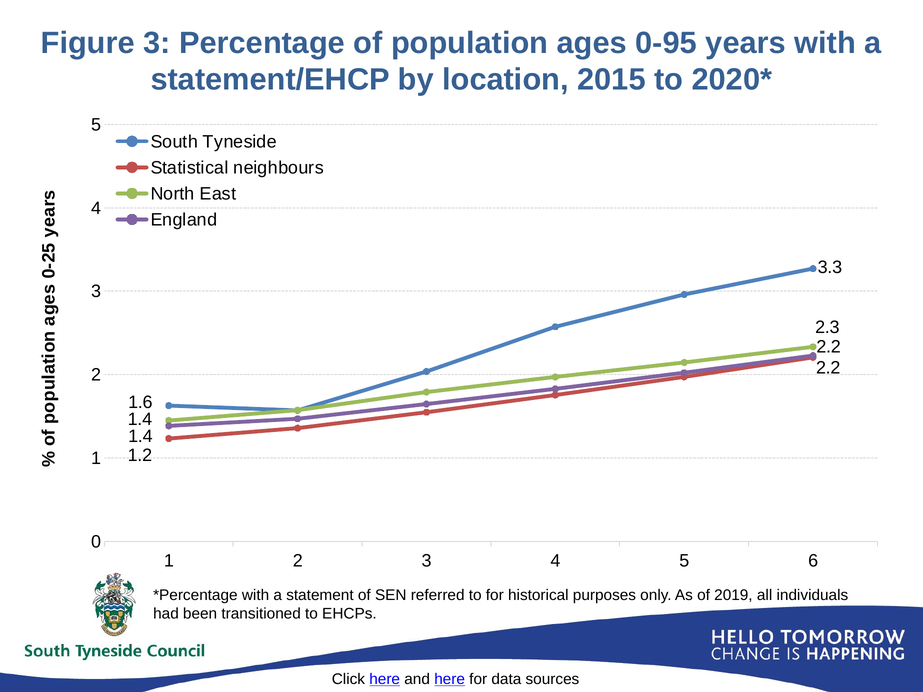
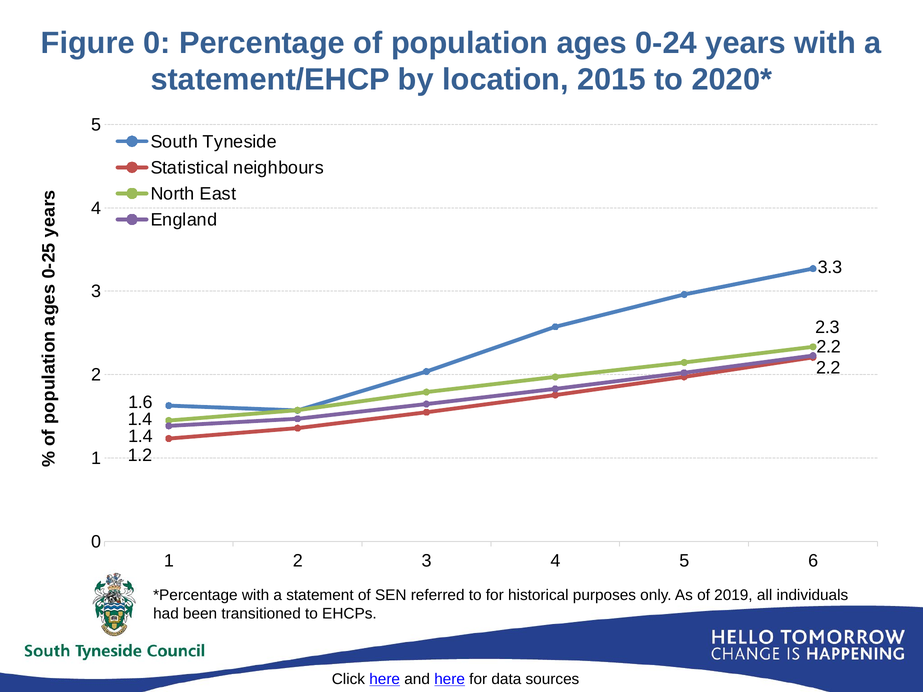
Figure 3: 3 -> 0 (157, 43)
0-95: 0-95 -> 0-24 (666, 43)
